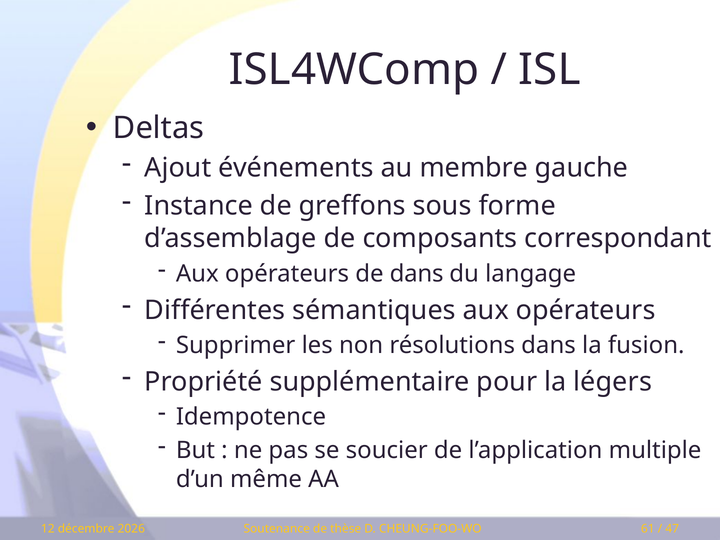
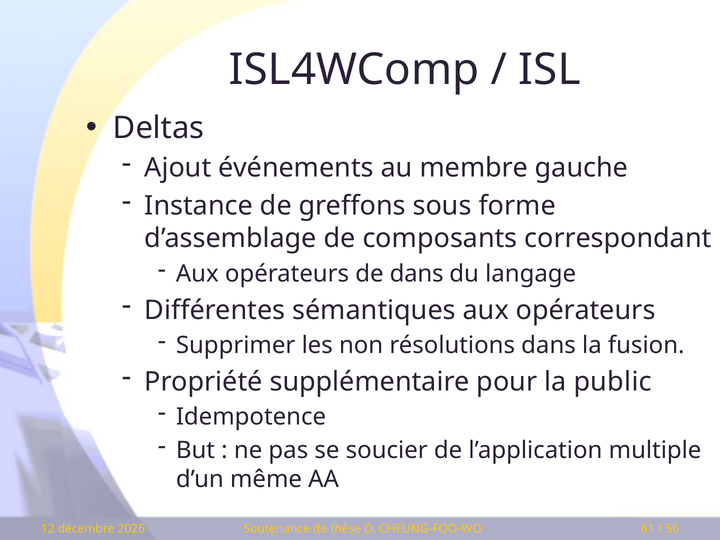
légers: légers -> public (613, 382)
47: 47 -> 56 (672, 529)
